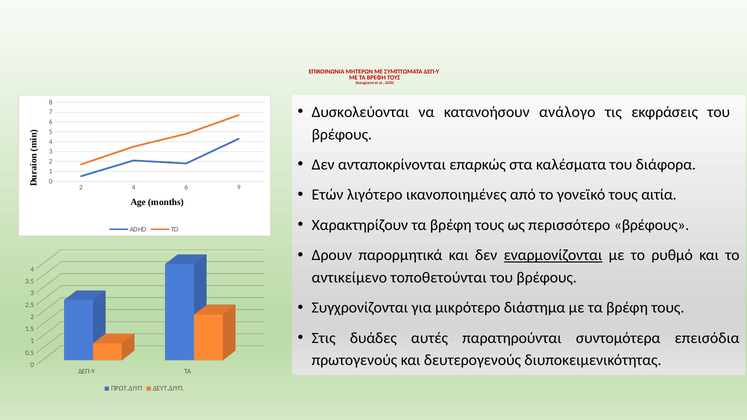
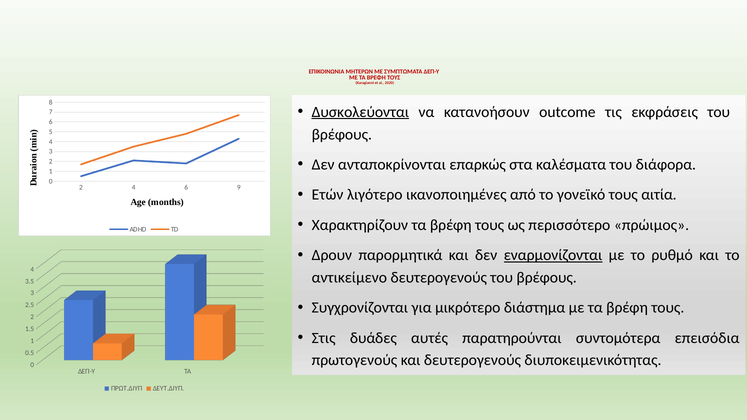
Δυσκολεύονται underline: none -> present (360, 112)
ανάλογο: ανάλογο -> outcome (567, 112)
περισσότερο βρέφους: βρέφους -> πρώιμος (652, 225)
αντικείμενο τοποθετούνται: τοποθετούνται -> δευτερογενούς (439, 278)
